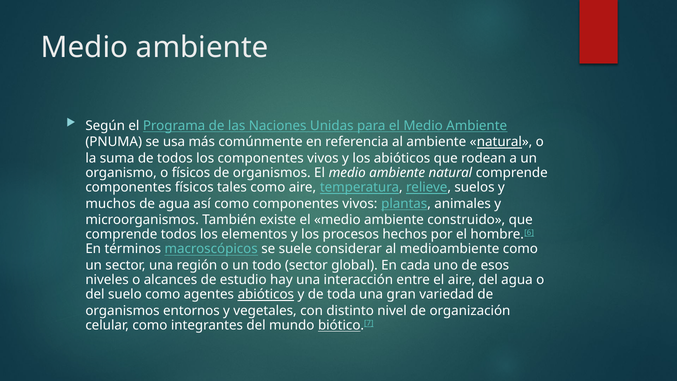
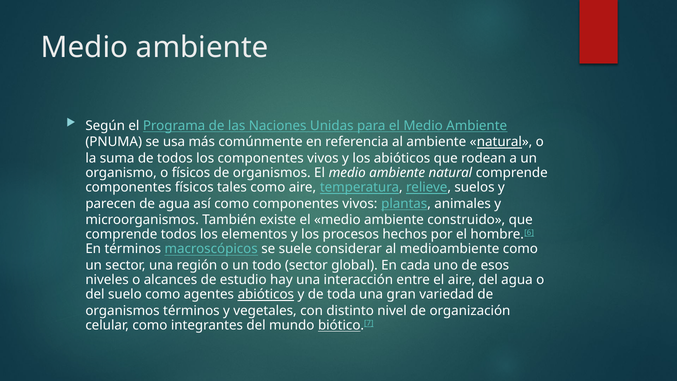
muchos: muchos -> parecen (111, 204)
organismos entornos: entornos -> términos (191, 311)
